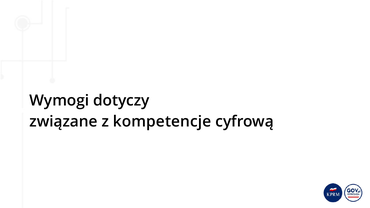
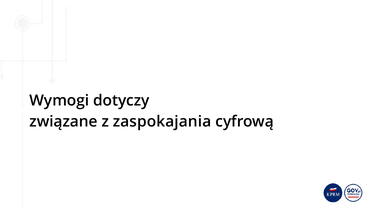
kompetencje: kompetencje -> zaspokajania (162, 122)
